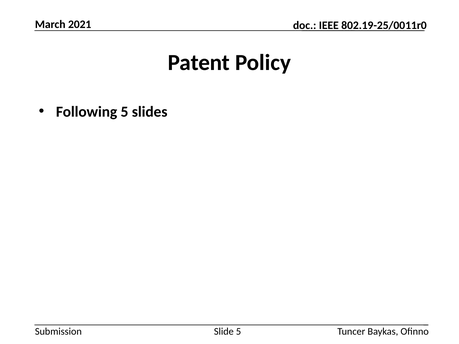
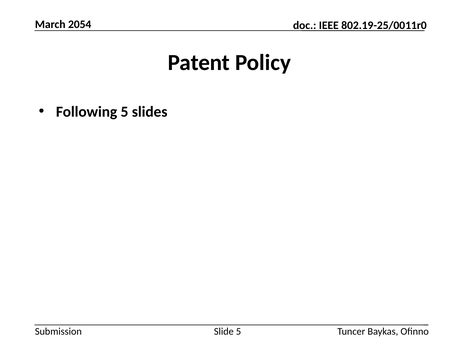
2021: 2021 -> 2054 (80, 24)
